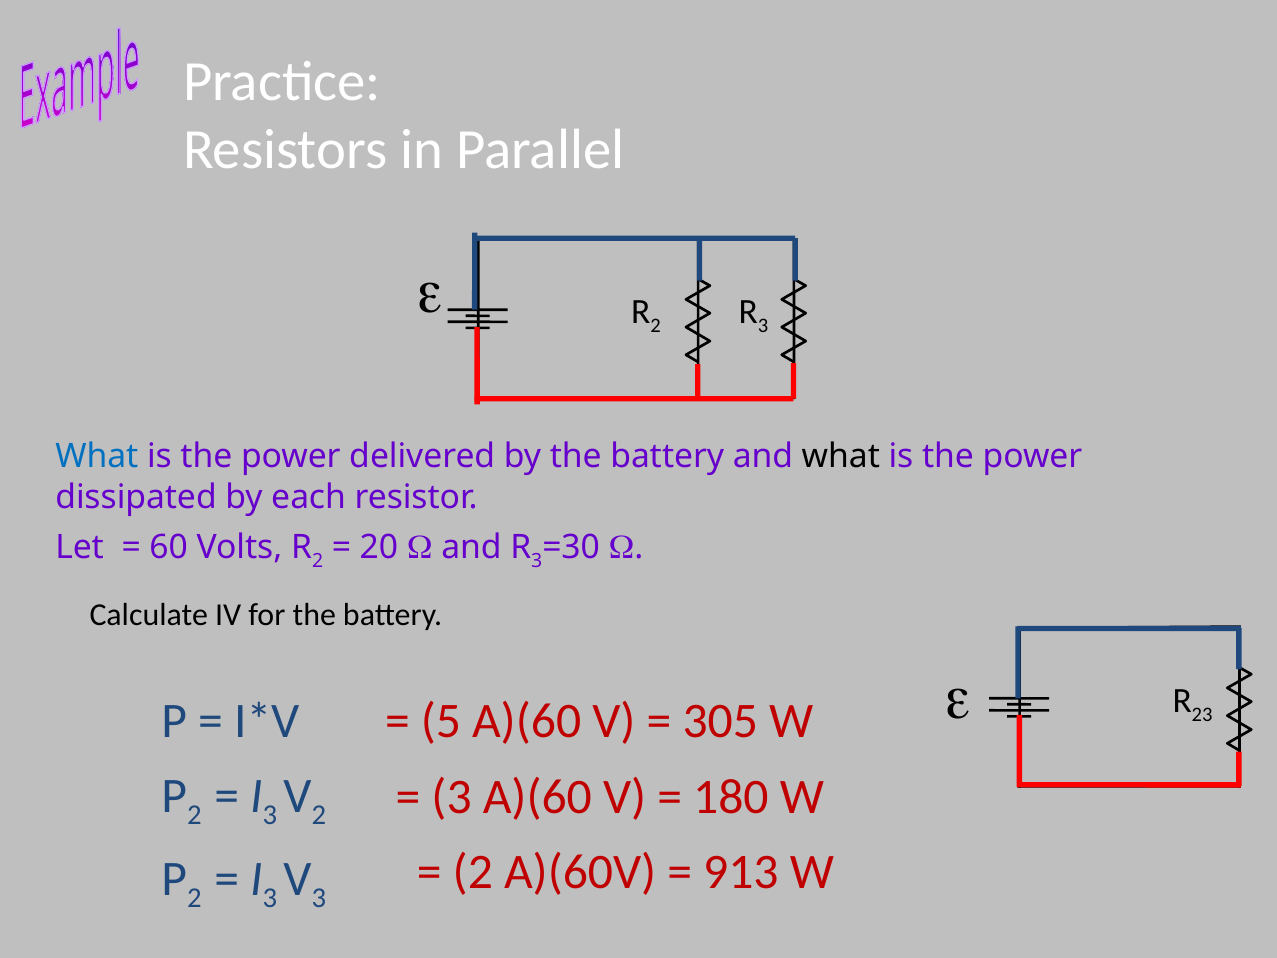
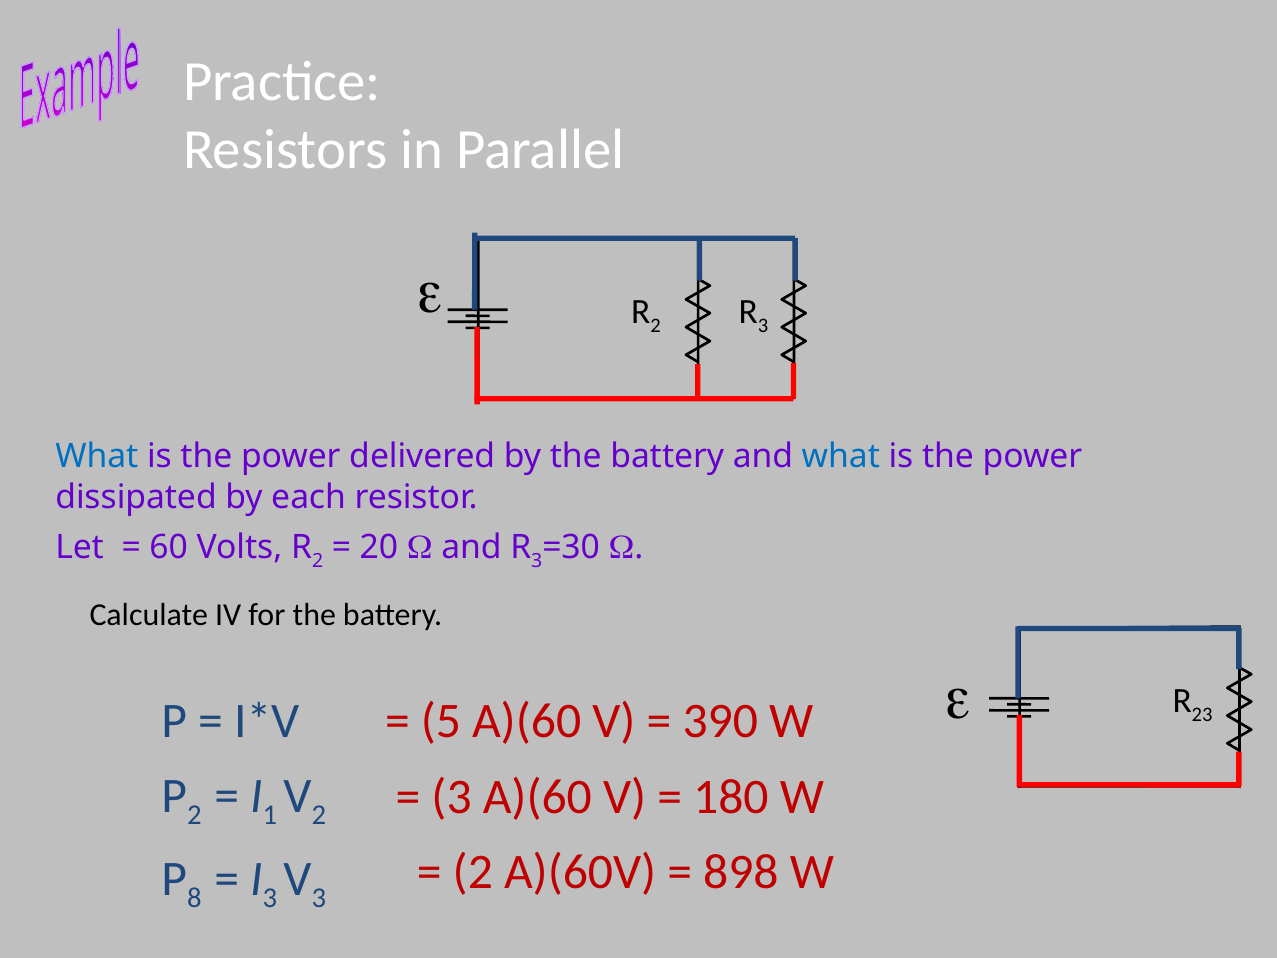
what colour: black -> blue (841, 457)
305: 305 -> 390 (720, 721)
3: 3 -> 1 (270, 815)
913: 913 -> 898 (741, 872)
2: 2 -> 8 (194, 898)
